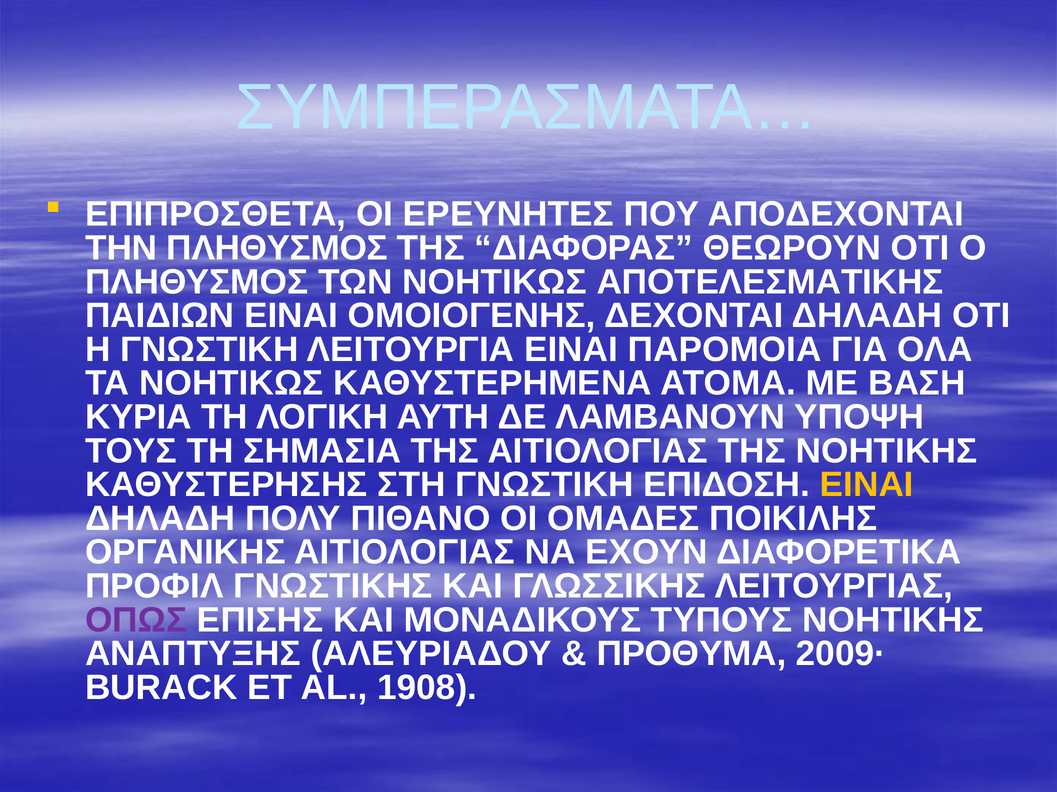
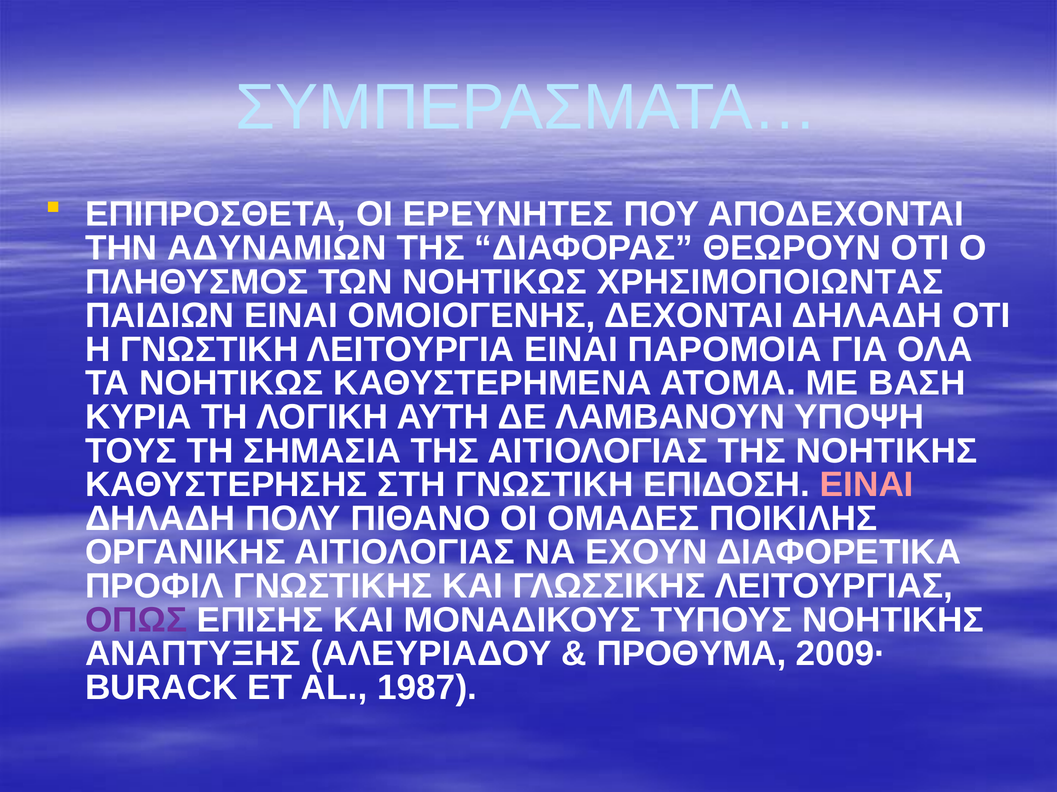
ΤΗΝ ΠΛΗΘΥΣΜΟΣ: ΠΛΗΘΥΣΜΟΣ -> ΑΔΥΝΑΜΙΩΝ (277, 248)
ΑΠΟΤΕΛΕΣΜΑΤΙΚΗΣ: ΑΠΟΤΕΛΕΣΜΑΤΙΚΗΣ -> ΧΡΗΣΙΜΟΠΟΙΩΝΤΑΣ (770, 282)
ΕΙΝΑΙ colour: yellow -> pink (867, 485)
1908: 1908 -> 1987 (427, 688)
